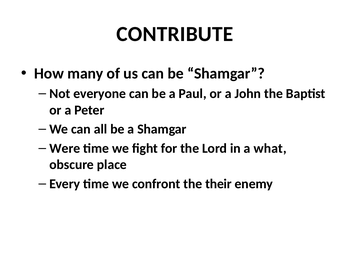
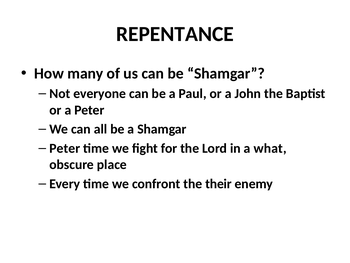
CONTRIBUTE: CONTRIBUTE -> REPENTANCE (175, 34)
Were: Were -> Peter (65, 148)
